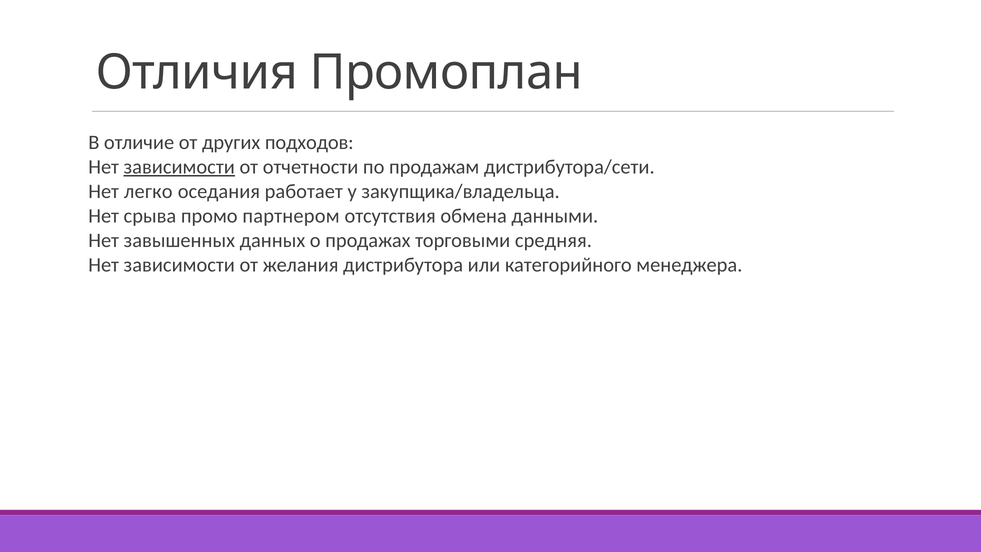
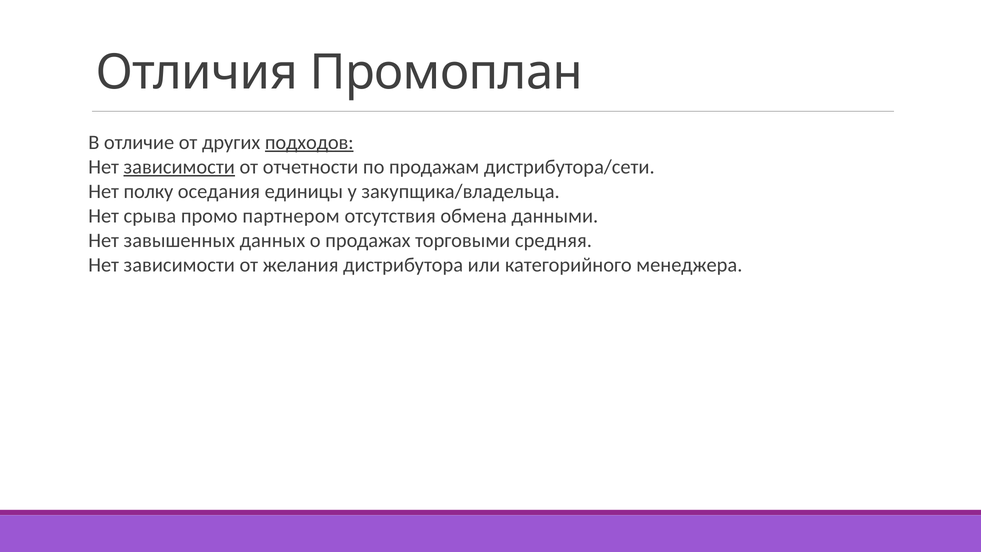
подходов underline: none -> present (309, 142)
легко: легко -> полку (148, 191)
работает: работает -> единицы (304, 191)
